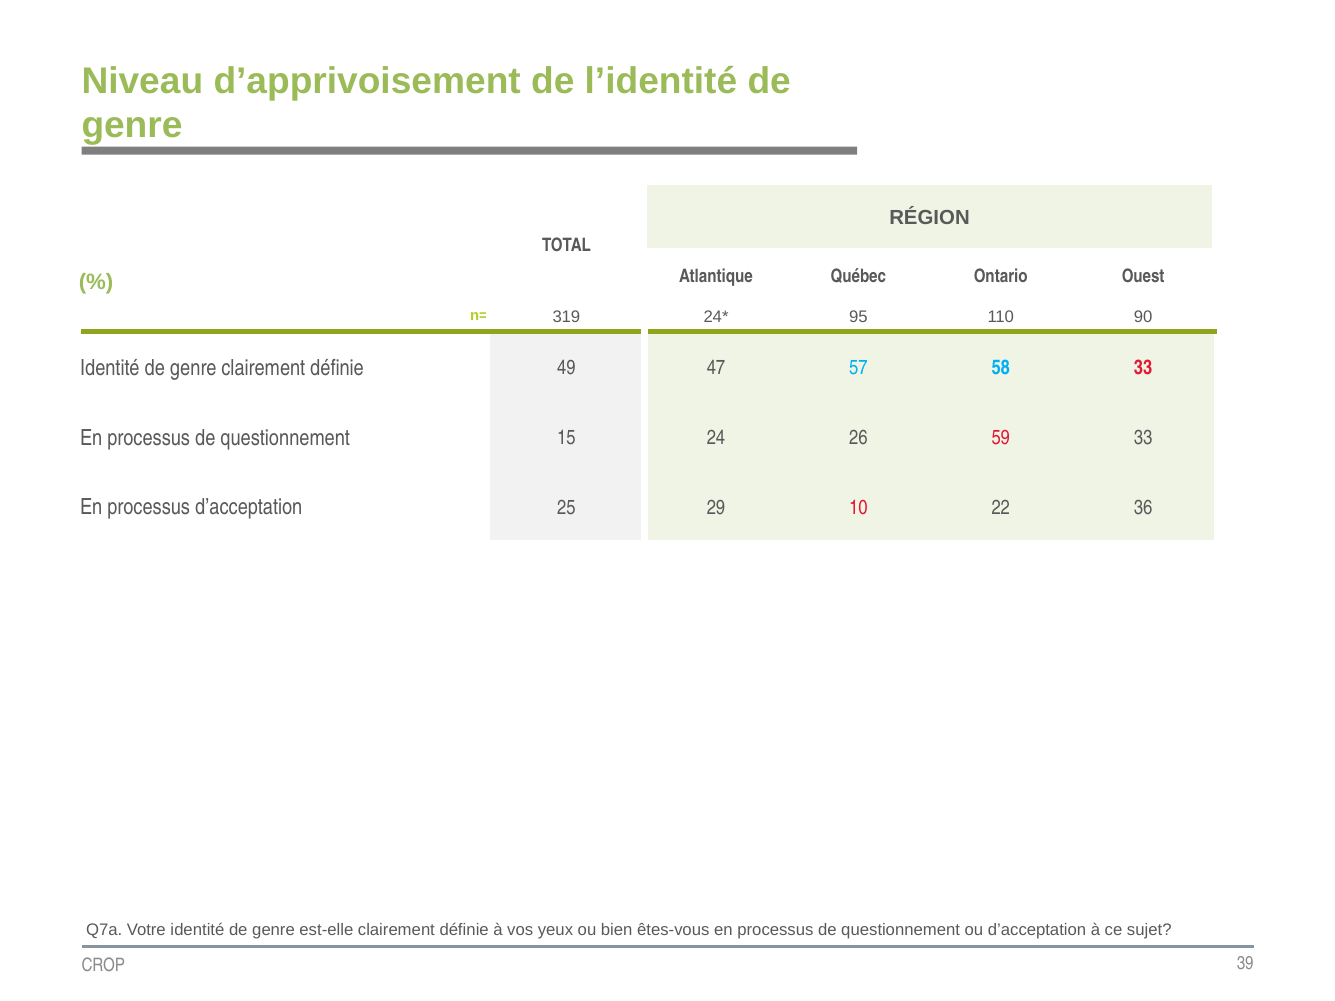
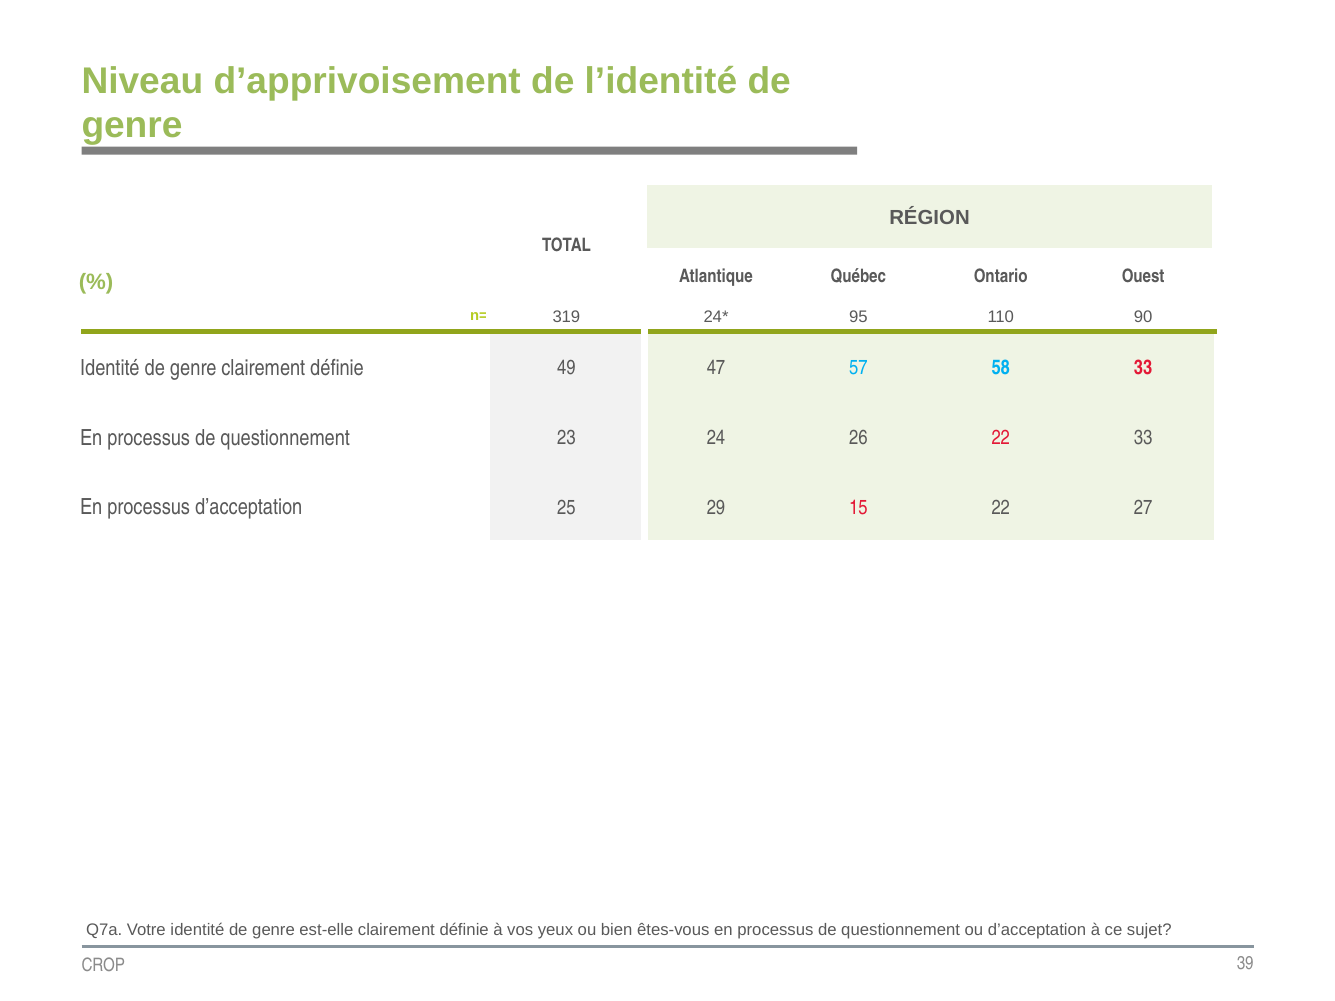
15: 15 -> 23 (566, 438)
26 59: 59 -> 22 (1001, 438)
10: 10 -> 15 (858, 507)
36: 36 -> 27 (1143, 507)
